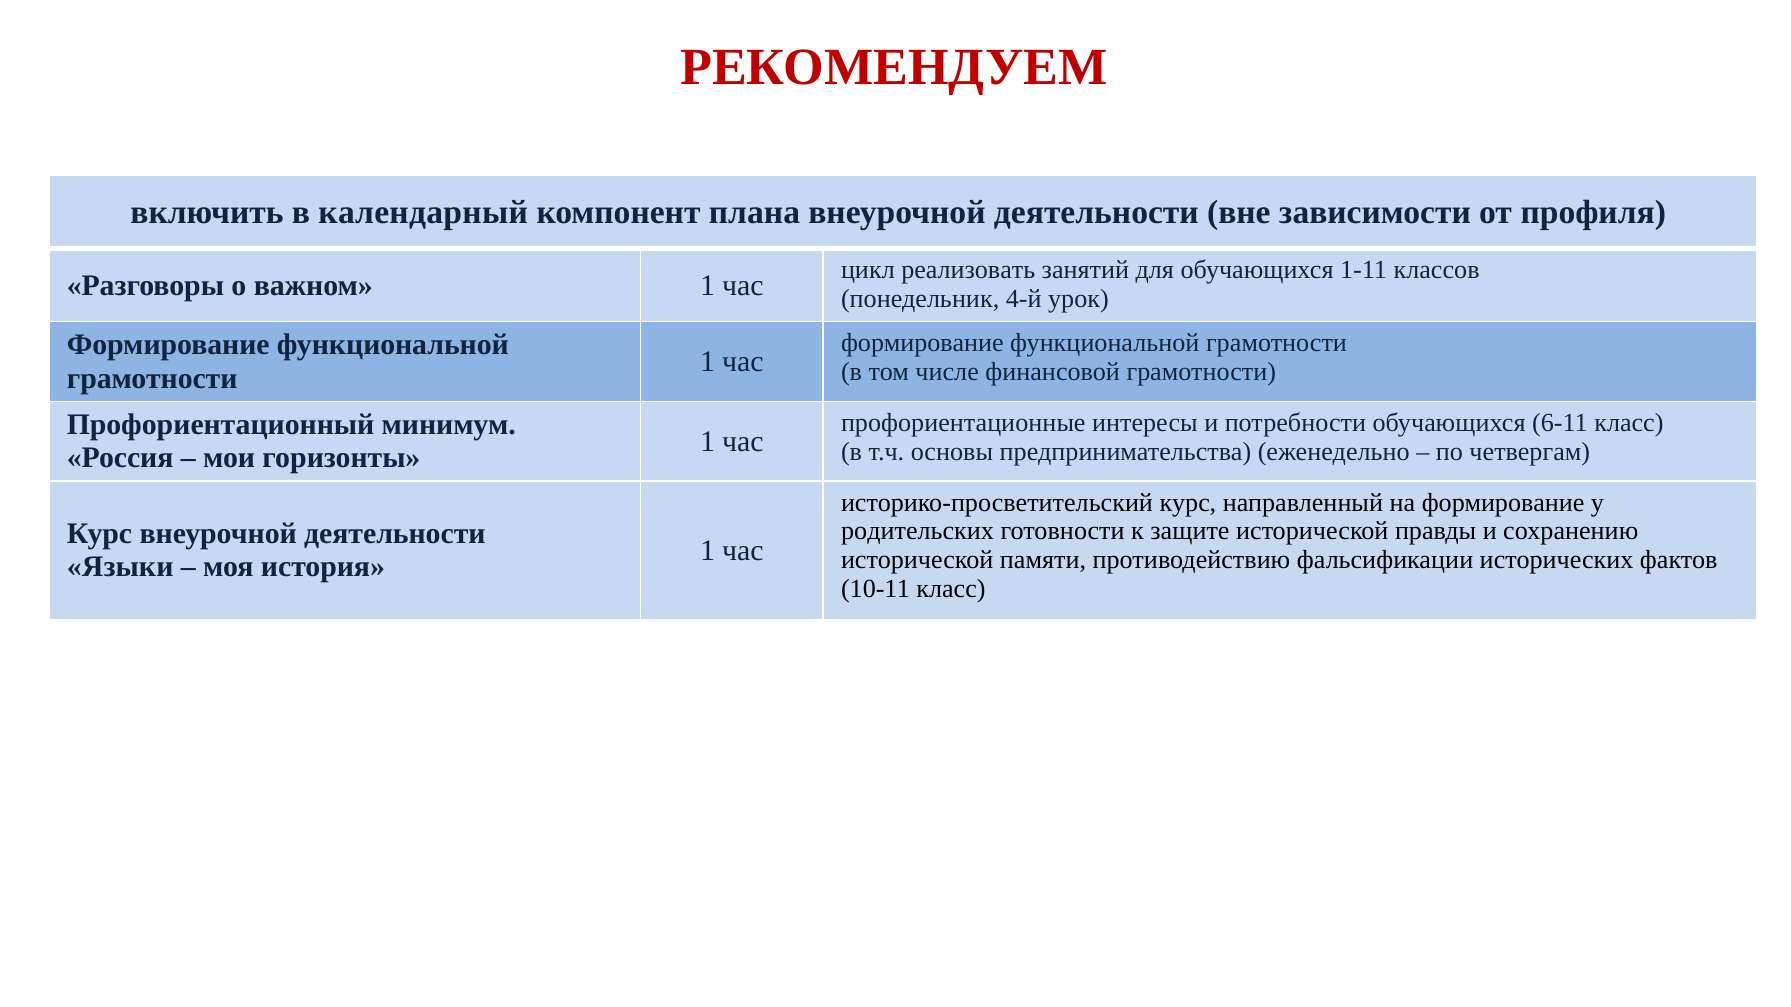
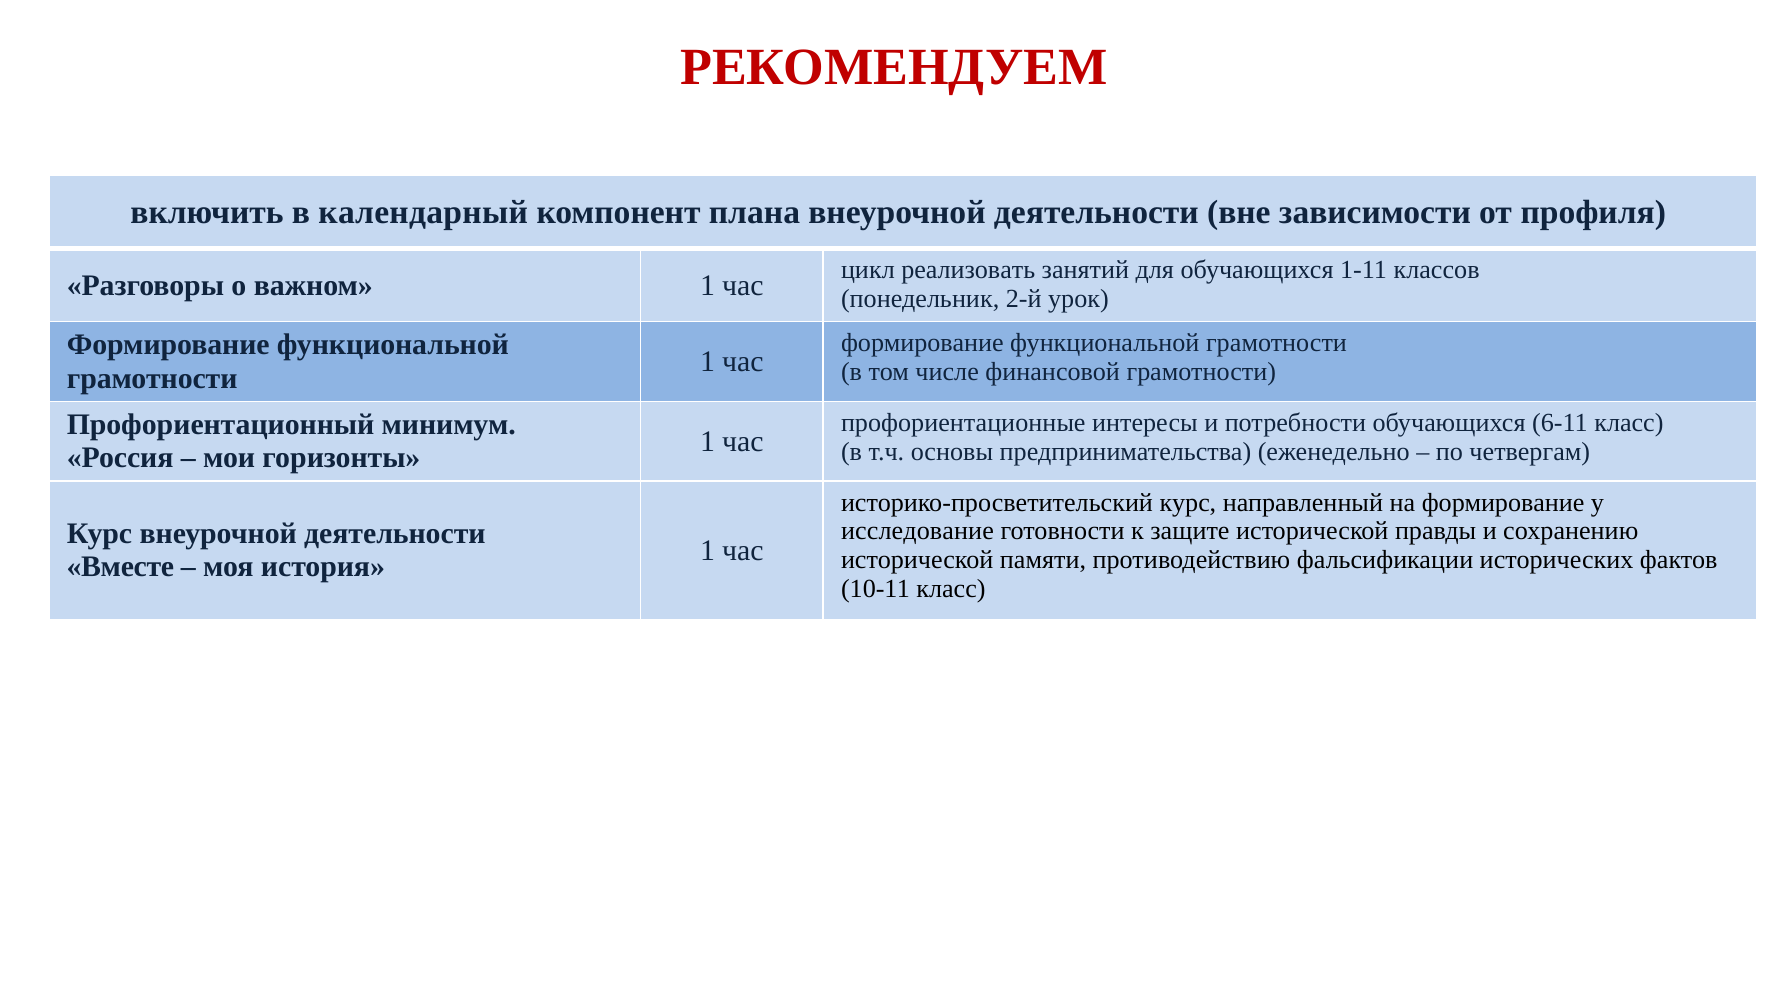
4-й: 4-й -> 2-й (1024, 299)
родительских: родительских -> исследование (918, 532)
Языки: Языки -> Вместе (120, 567)
